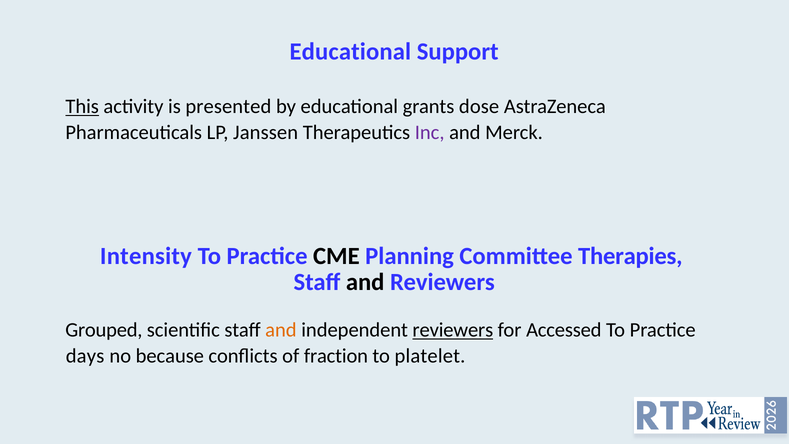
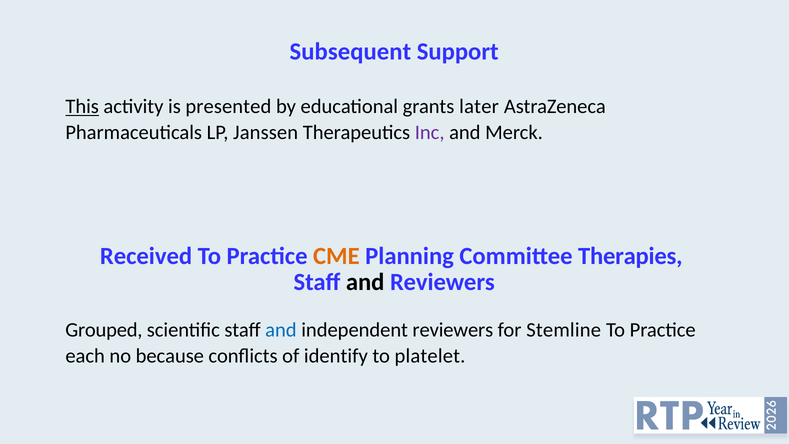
Educational: Educational -> Subsequent (350, 51)
dose: dose -> later (479, 107)
Intensity: Intensity -> Received (146, 256)
CME colour: black -> orange (336, 256)
and colour: orange -> blue (281, 330)
reviewers underline: present -> none (453, 330)
Accessed: Accessed -> Stemline (564, 330)
days: days -> each (85, 356)
fraction: fraction -> identify (336, 356)
